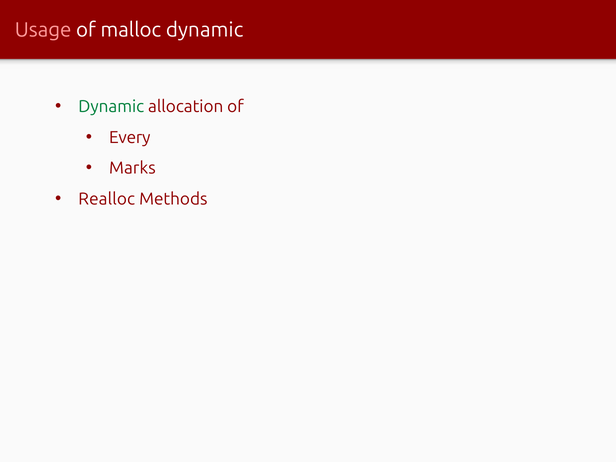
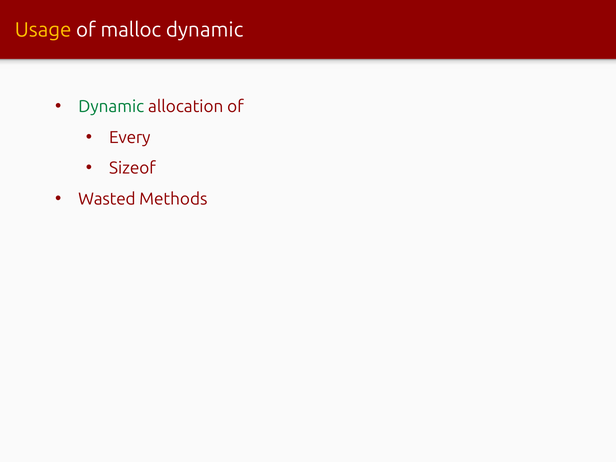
Usage colour: pink -> yellow (43, 30)
Marks: Marks -> Sizeof (132, 168)
Realloc: Realloc -> Wasted (107, 199)
